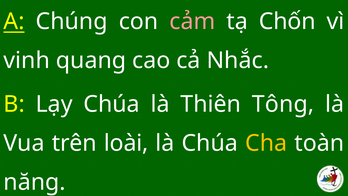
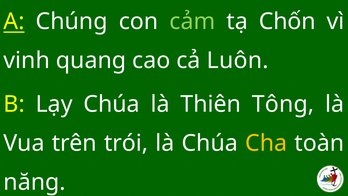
cảm colour: pink -> light green (192, 22)
Nhắc: Nhắc -> Luôn (238, 61)
loài: loài -> trói (126, 143)
